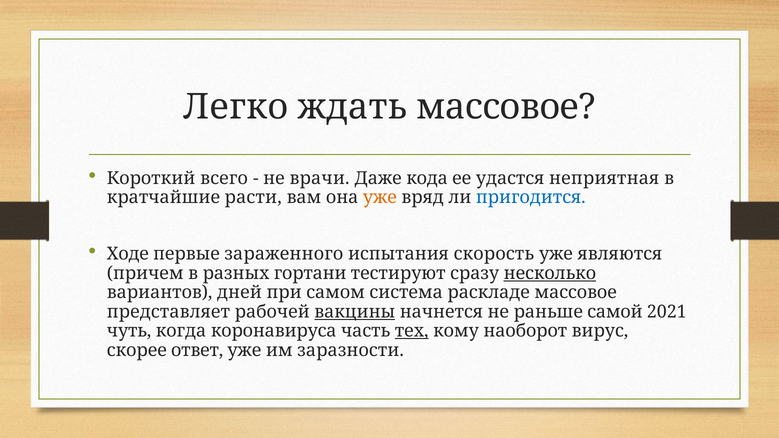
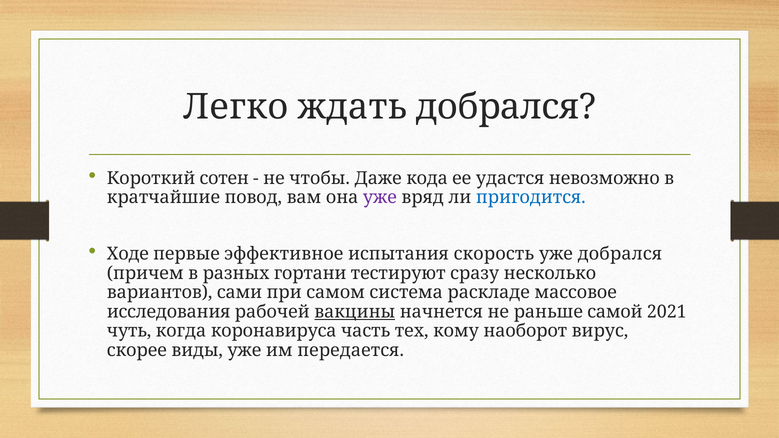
ждать массовое: массовое -> добрался (506, 107)
всего: всего -> сотен (224, 178)
врачи: врачи -> чтобы (320, 178)
неприятная: неприятная -> невозможно (604, 178)
расти: расти -> повод (253, 198)
уже colour: orange -> purple (380, 198)
зараженного: зараженного -> эффективное (284, 254)
уже являются: являются -> добрался (620, 254)
несколько underline: present -> none (550, 273)
дней: дней -> сами (240, 293)
представляет: представляет -> исследования (169, 312)
тех underline: present -> none (412, 331)
ответ: ответ -> виды (197, 350)
заразности: заразности -> передается (351, 350)
